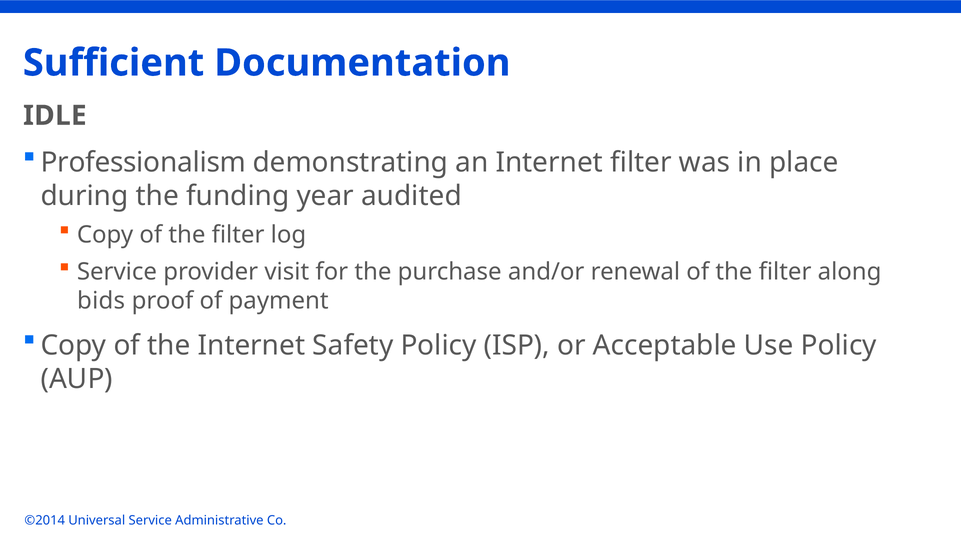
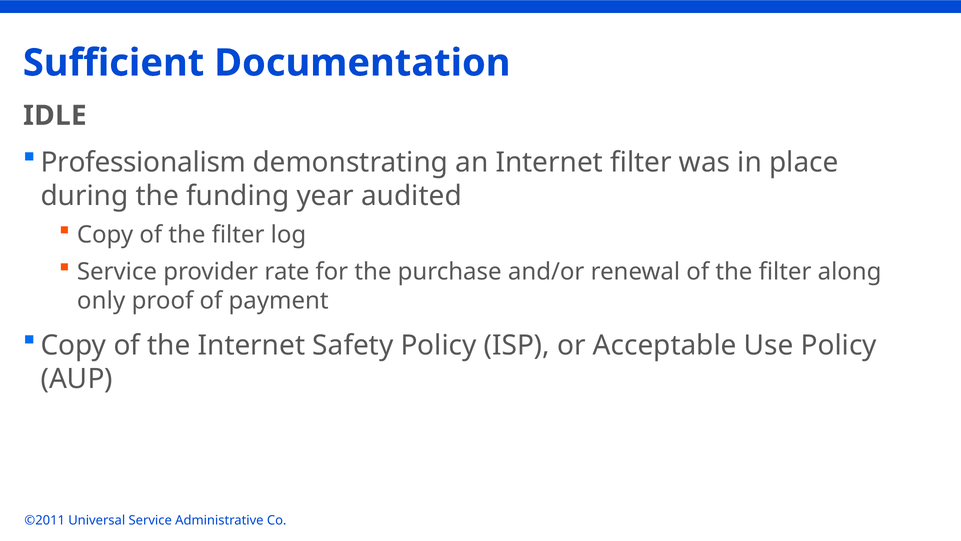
visit: visit -> rate (287, 272)
bids: bids -> only (101, 300)
©2014: ©2014 -> ©2011 (45, 520)
